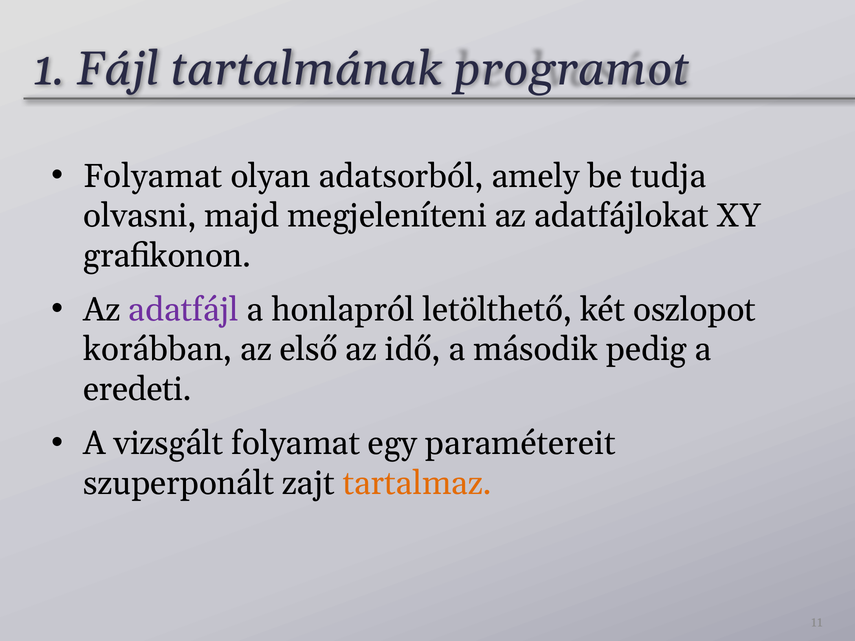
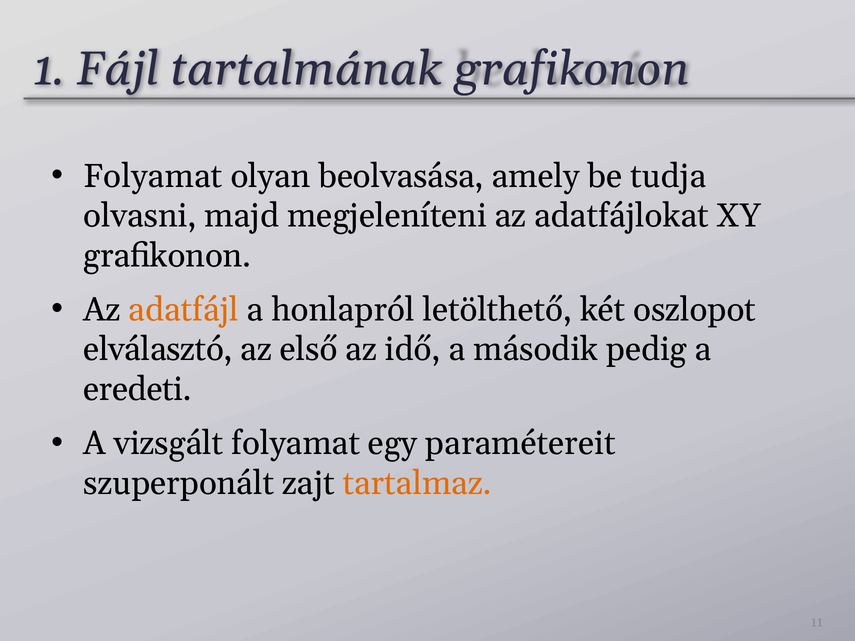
tartalmának programot: programot -> grafikonon (572, 69)
adatsorból: adatsorból -> beolvasása (401, 176)
adatfájl colour: purple -> orange (184, 310)
korábban: korábban -> elválasztó (158, 350)
